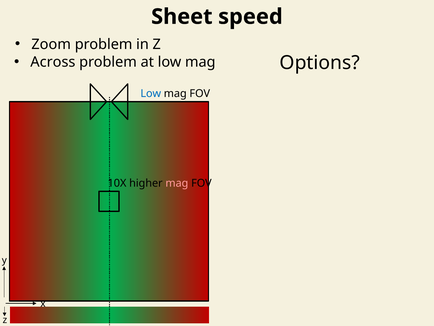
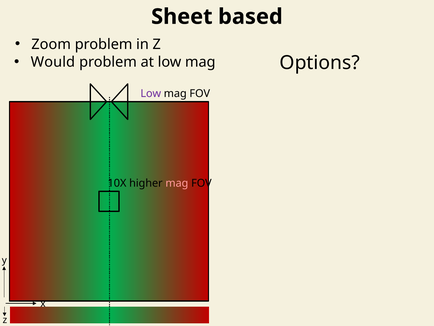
speed: speed -> based (250, 17)
Across: Across -> Would (53, 62)
Low colour: blue -> purple (151, 93)
